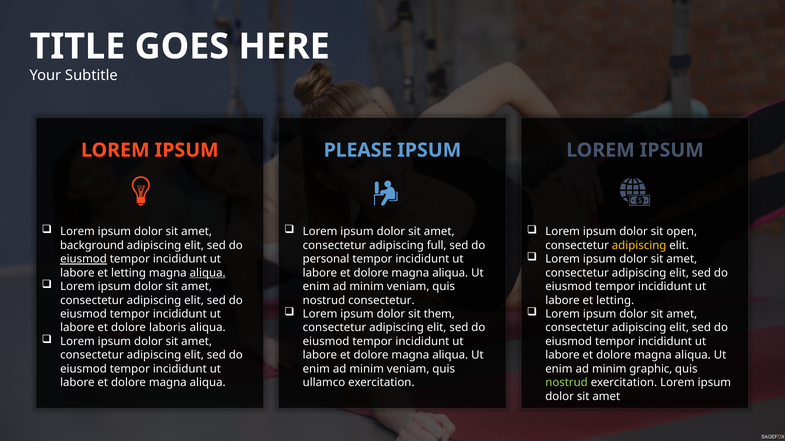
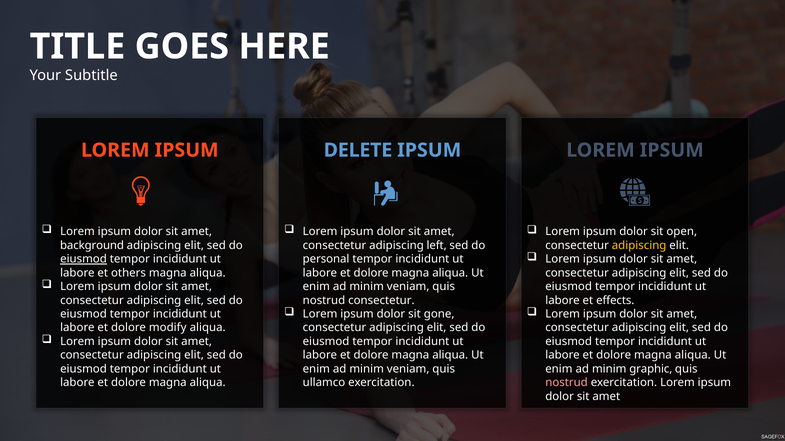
PLEASE: PLEASE -> DELETE (358, 150)
full: full -> left (437, 246)
letting: letting -> others (128, 273)
aliqua underline: present -> none (208, 273)
letting: letting -> effects (615, 301)
them: them -> gone (439, 314)
laboris: laboris -> modify (168, 328)
nostrud colour: light green -> pink (567, 383)
